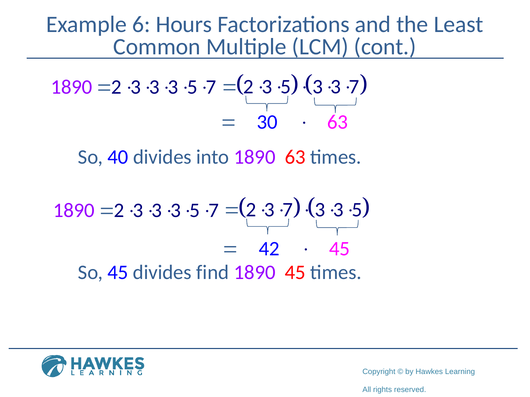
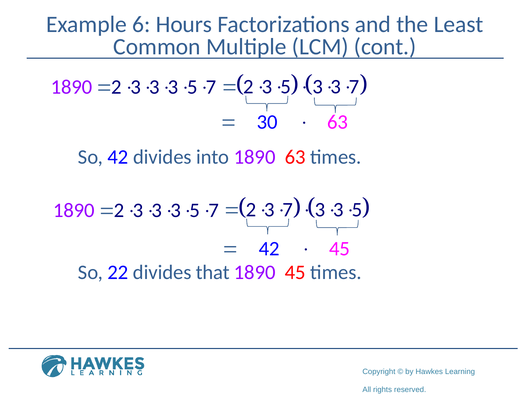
So 40: 40 -> 42 (118, 157)
So 45: 45 -> 22 (118, 273)
find: find -> that (213, 273)
